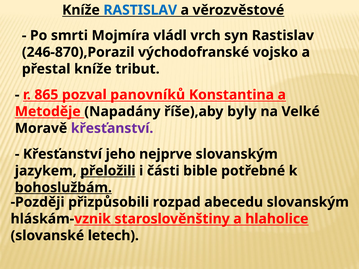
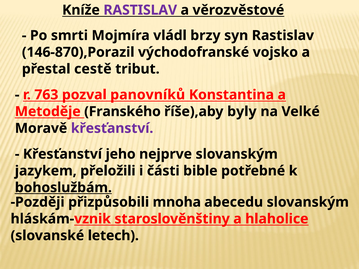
RASTISLAV colour: blue -> purple (140, 10)
vrch: vrch -> brzy (205, 35)
246-870),Porazil: 246-870),Porazil -> 146-870),Porazil (78, 52)
přestal kníže: kníže -> cestě (93, 69)
865: 865 -> 763 (46, 95)
Napadány: Napadány -> Franského (123, 112)
přeložili underline: present -> none (108, 171)
rozpad: rozpad -> mnoha (177, 202)
